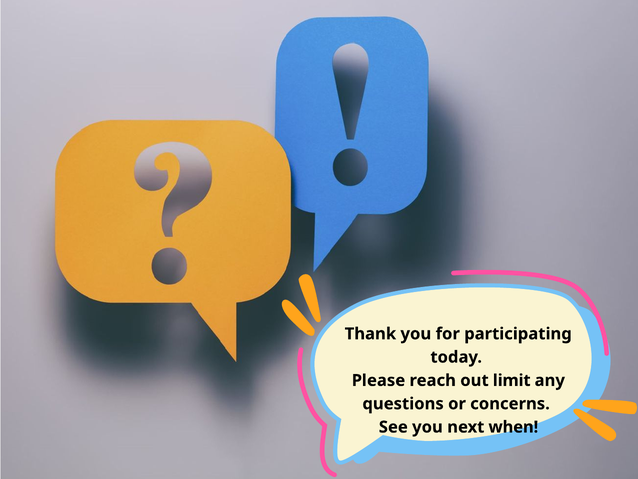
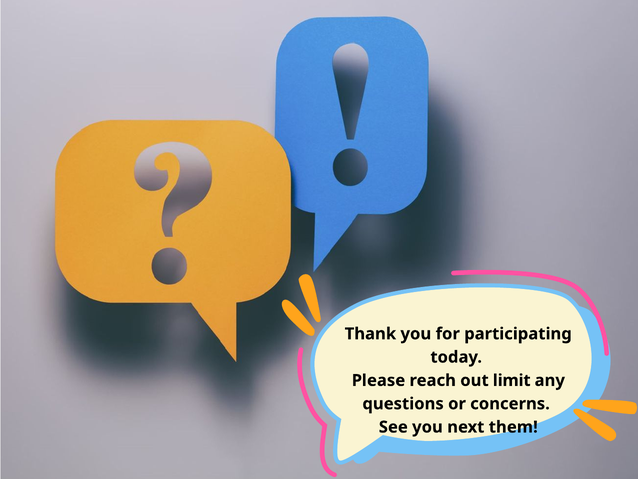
when: when -> them (513, 427)
